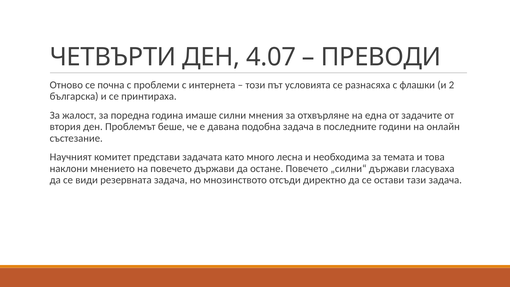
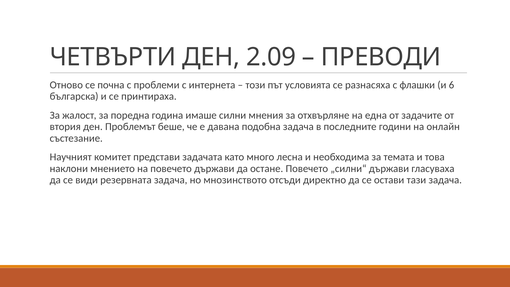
4.07: 4.07 -> 2.09 (271, 57)
2: 2 -> 6 (451, 85)
